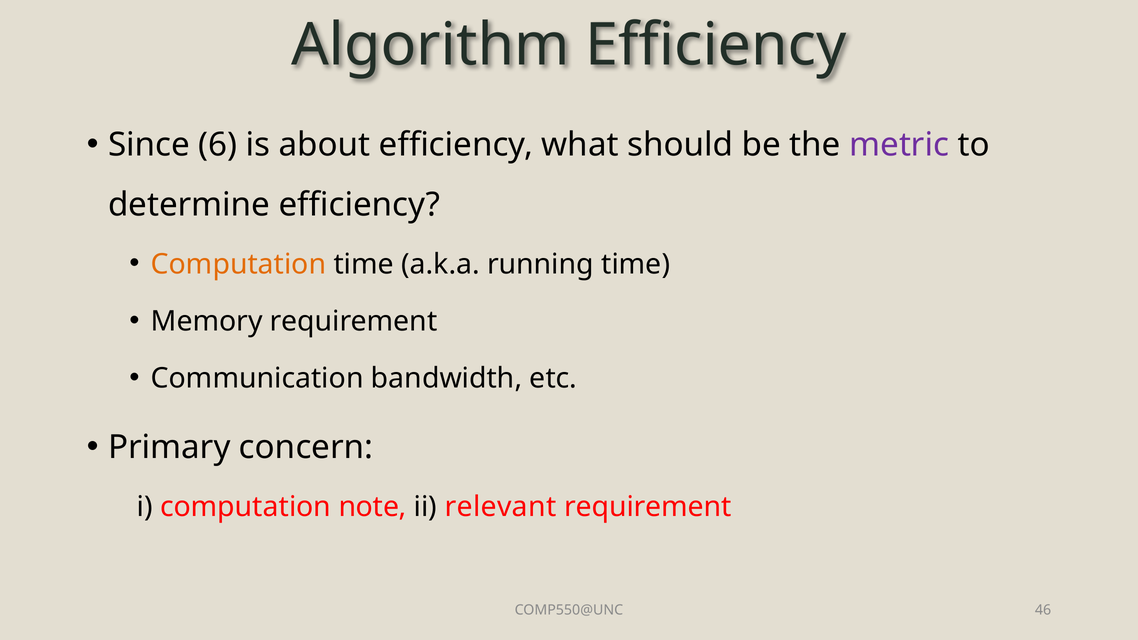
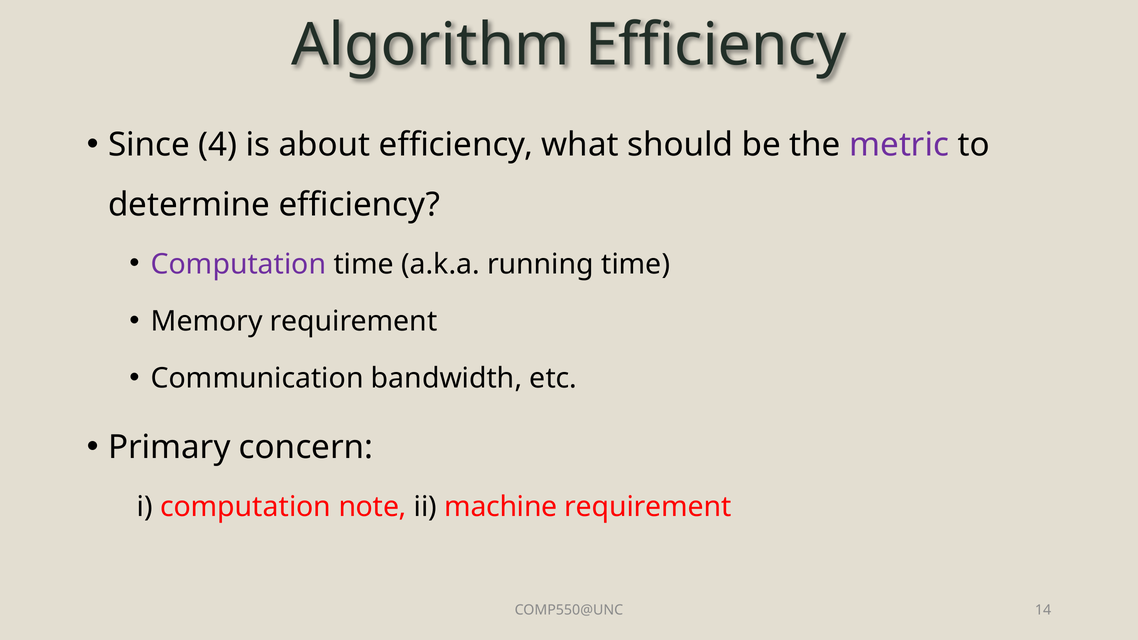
6: 6 -> 4 (218, 145)
Computation colour: orange -> purple (239, 264)
relevant: relevant -> machine (501, 507)
46: 46 -> 14 (1043, 610)
